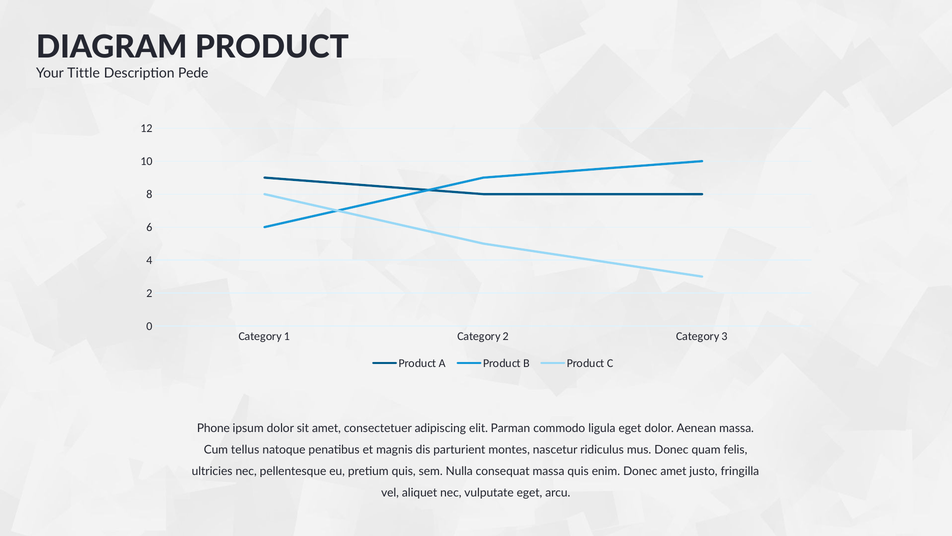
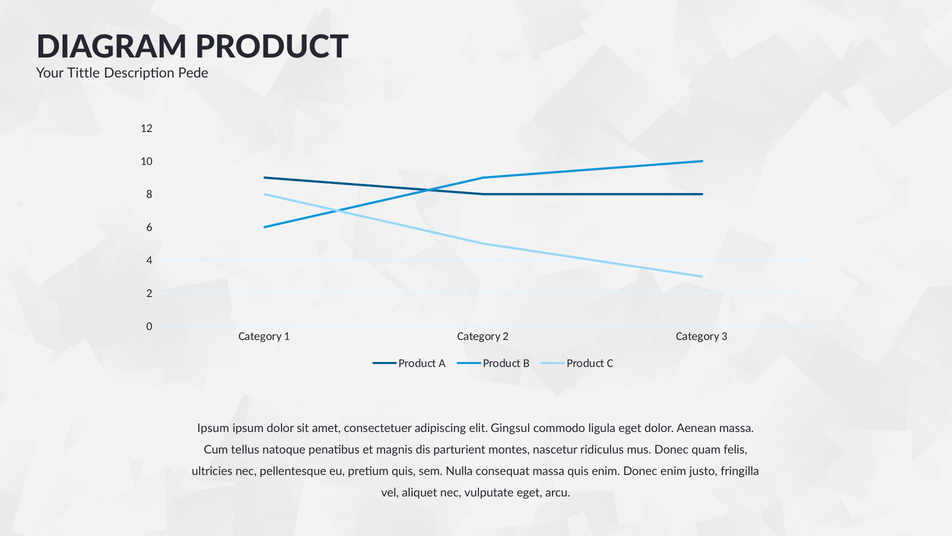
Phone: Phone -> Ipsum (213, 428)
Parman: Parman -> Gingsul (510, 428)
Donec amet: amet -> enim (673, 471)
